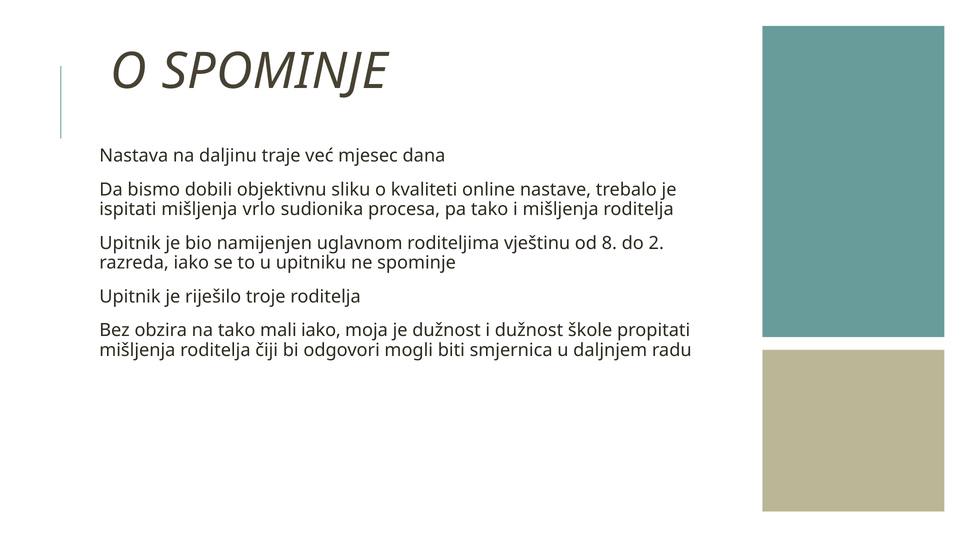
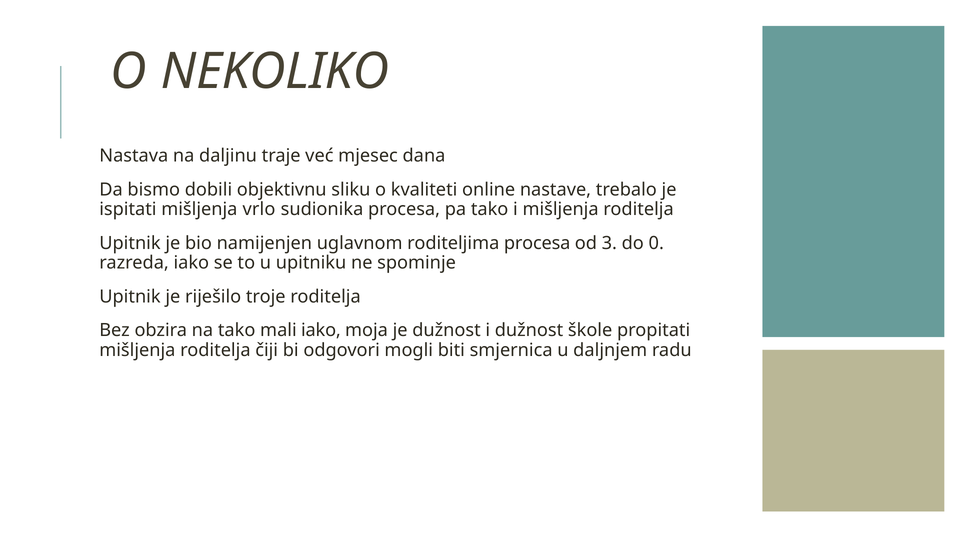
O SPOMINJE: SPOMINJE -> NEKOLIKO (275, 72)
roditeljima vještinu: vještinu -> procesa (537, 243)
8: 8 -> 3 (609, 243)
2: 2 -> 0 (656, 243)
